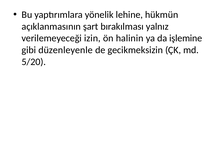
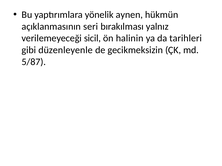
lehine: lehine -> aynen (129, 15)
şart: şart -> seri (91, 27)
izin: izin -> sicil (92, 38)
işlemine: işlemine -> tarihleri (186, 38)
5/20: 5/20 -> 5/87 (34, 62)
